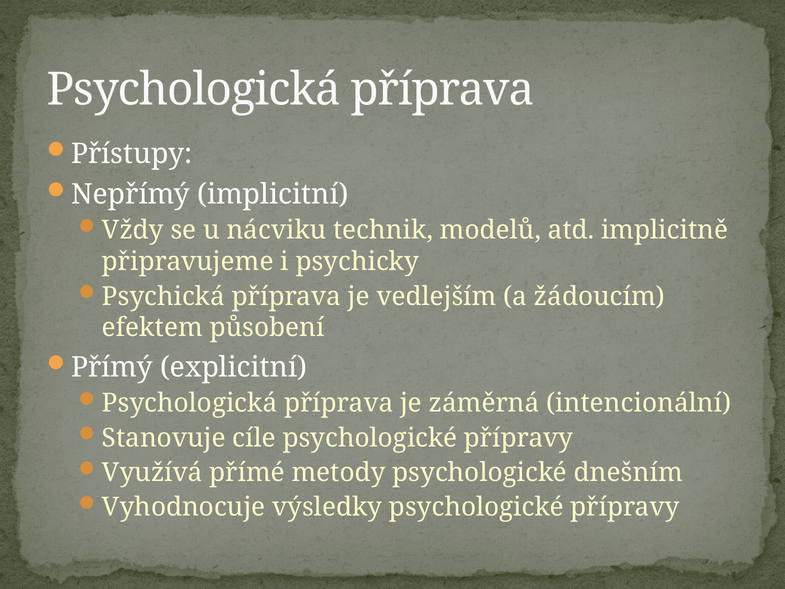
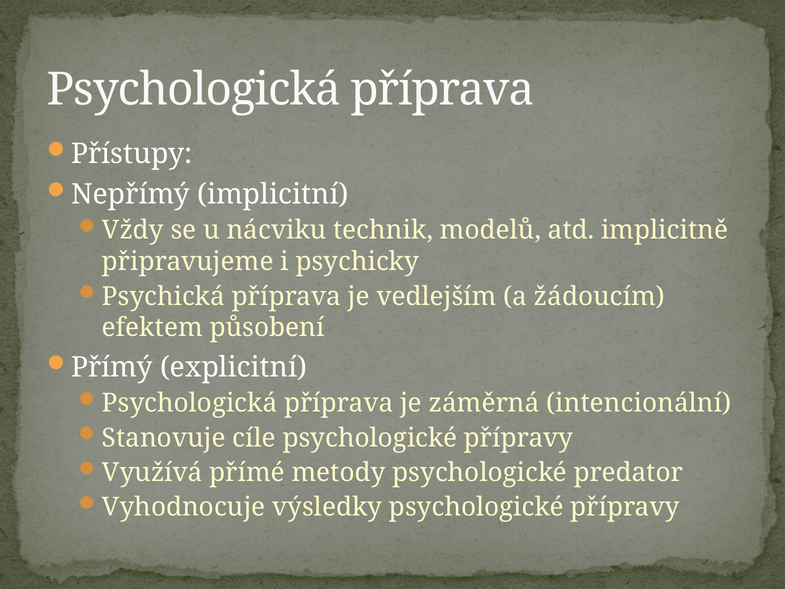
dnešním: dnešním -> predator (628, 472)
